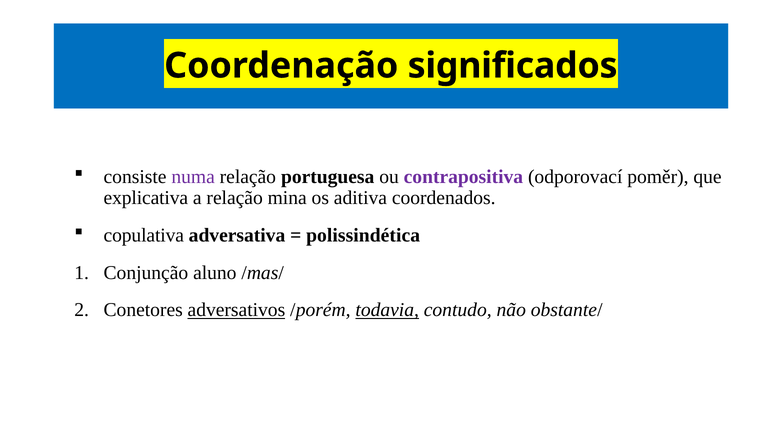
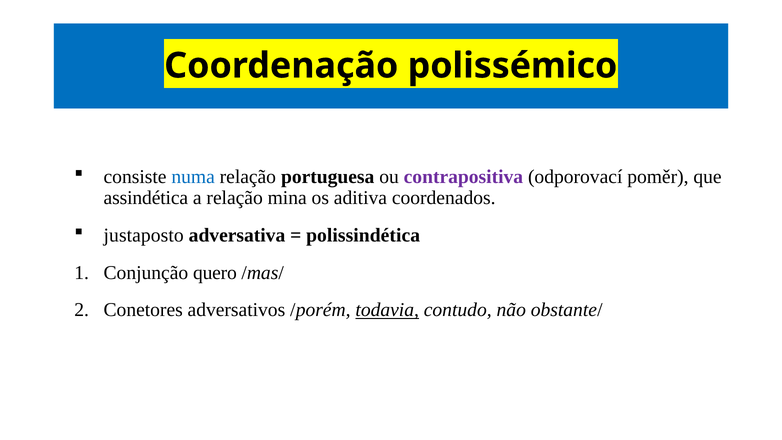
significados: significados -> polissémico (512, 66)
numa colour: purple -> blue (193, 177)
explicativa: explicativa -> assindética (146, 198)
copulativa: copulativa -> justaposto (144, 235)
aluno: aluno -> quero (215, 273)
adversativos underline: present -> none (236, 310)
